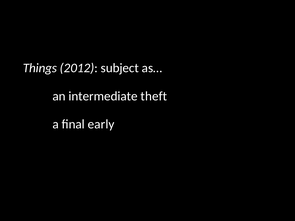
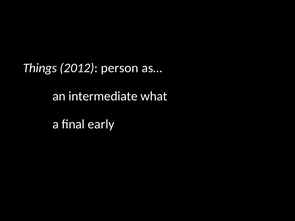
subject: subject -> person (120, 68)
theft: theft -> what (154, 96)
